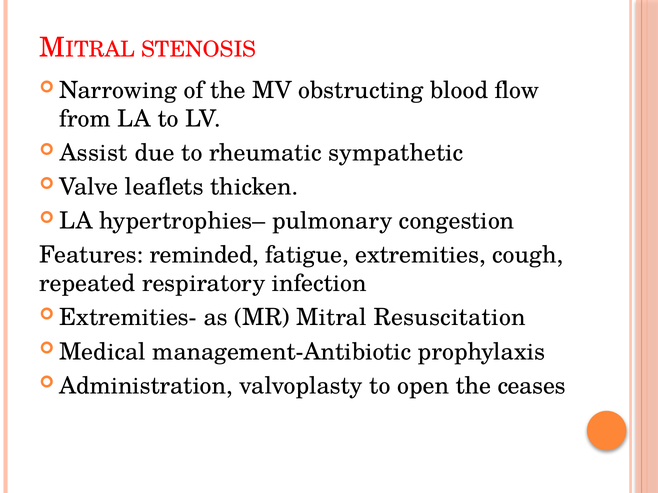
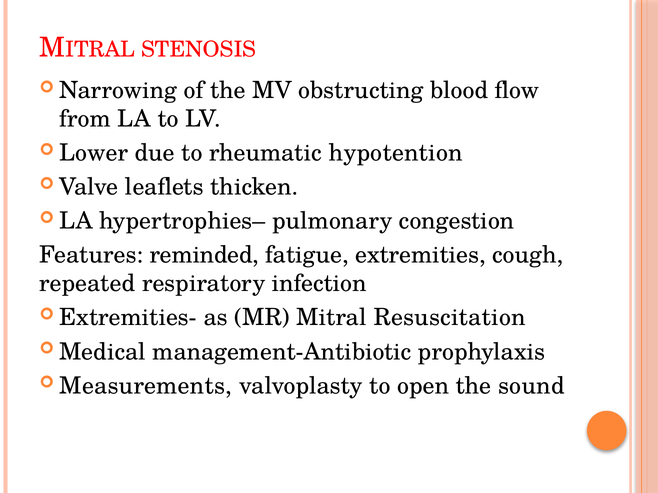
Assist: Assist -> Lower (94, 153)
sympathetic: sympathetic -> hypotention (396, 153)
Administration: Administration -> Measurements (146, 386)
ceases: ceases -> sound (531, 386)
